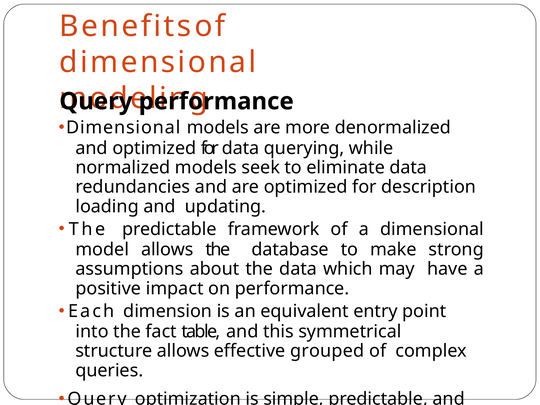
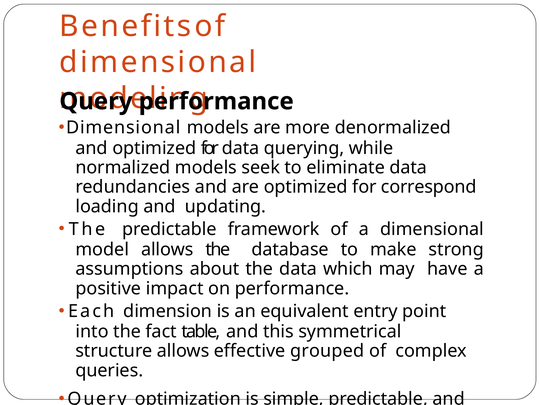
description: description -> correspond (429, 187)
